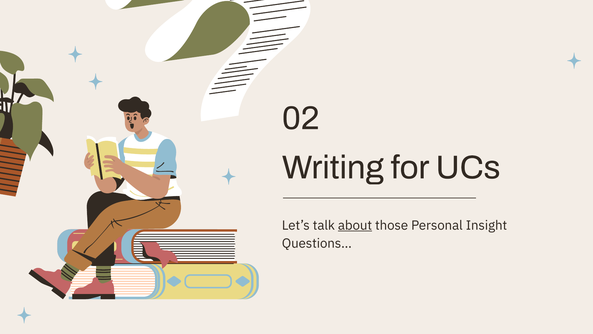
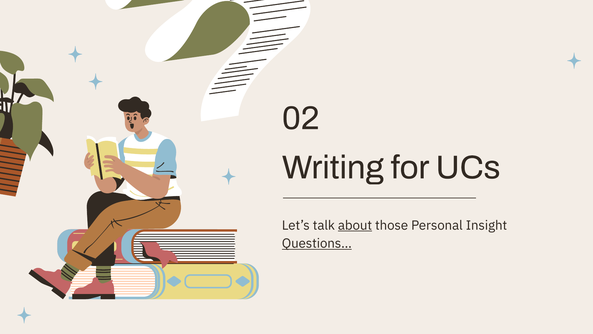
Questions… underline: none -> present (317, 243)
